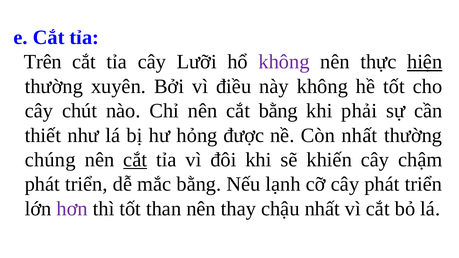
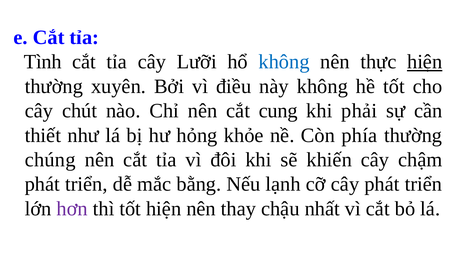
Trên: Trên -> Tình (43, 62)
không colour: purple -> blue (284, 62)
cắt bằng: bằng -> cung (278, 111)
được: được -> khỏe (244, 135)
Còn nhất: nhất -> phía (359, 135)
cắt underline: present -> none (135, 160)
tốt than: than -> hiện (164, 209)
